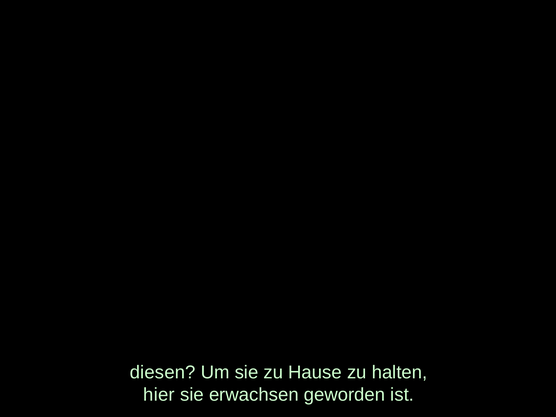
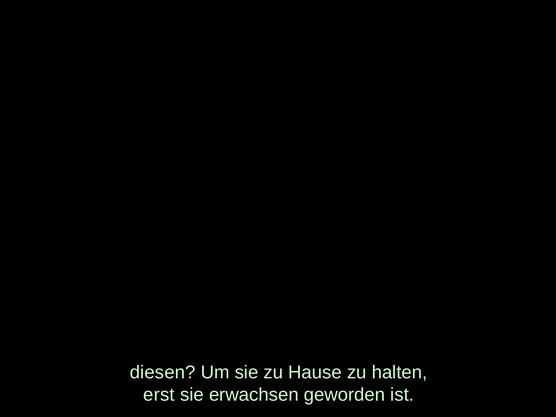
hier: hier -> erst (159, 395)
